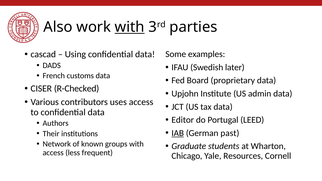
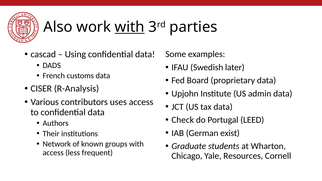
R-Checked: R-Checked -> R-Analysis (77, 89)
Editor: Editor -> Check (183, 120)
IAB underline: present -> none (178, 133)
past: past -> exist (230, 133)
